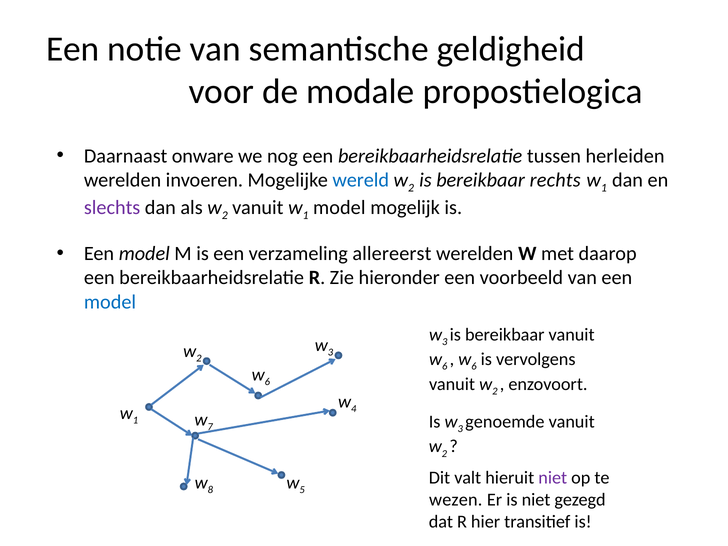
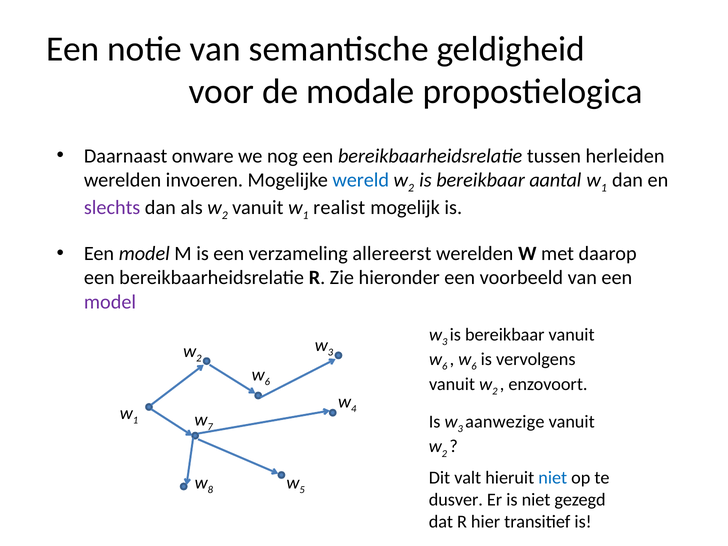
rechts: rechts -> aantal (555, 180)
model: model -> realist (339, 208)
model colour: blue -> purple (110, 302)
genoemde: genoemde -> aanwezige (505, 422)
niet colour: purple -> blue (553, 478)
wezen: wezen -> dusver (456, 500)
